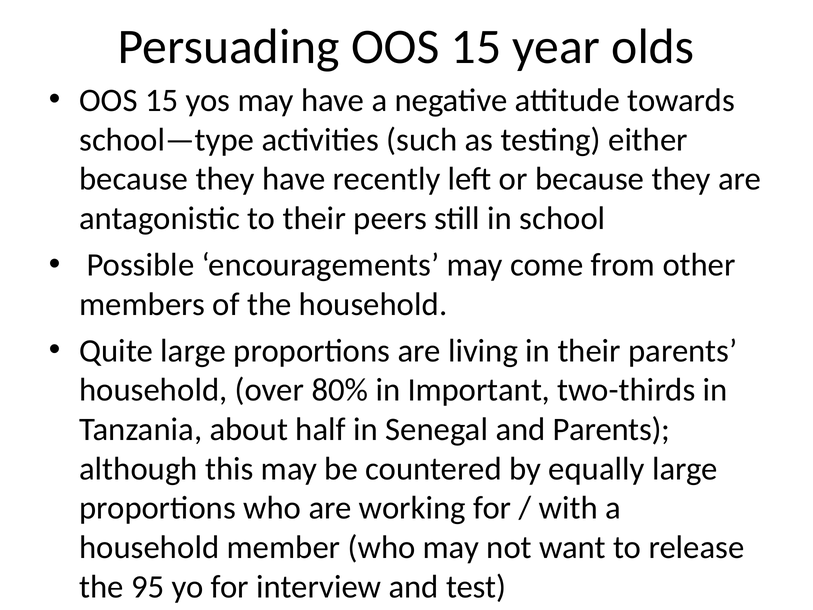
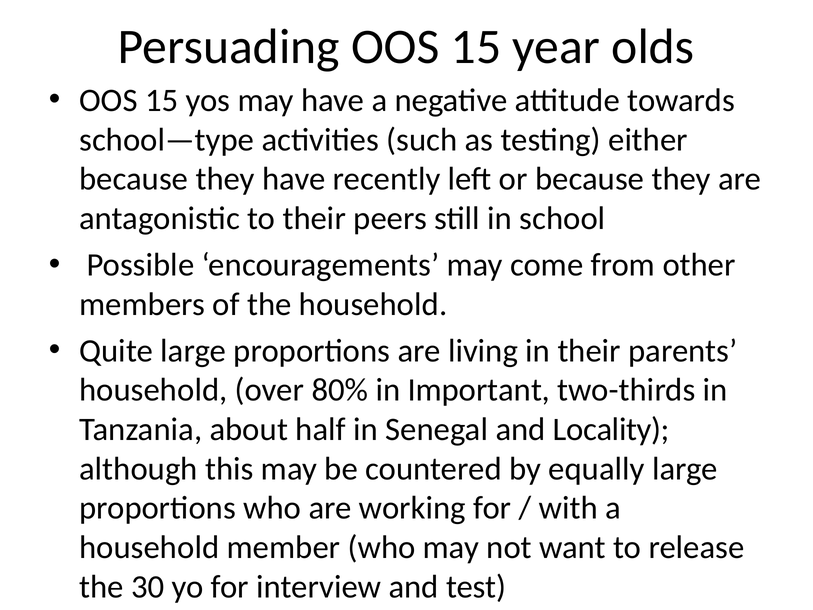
and Parents: Parents -> Locality (611, 429)
95: 95 -> 30 (148, 587)
